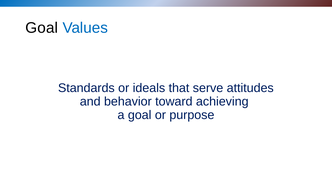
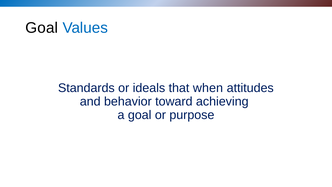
serve: serve -> when (208, 88)
